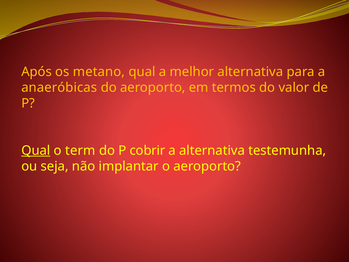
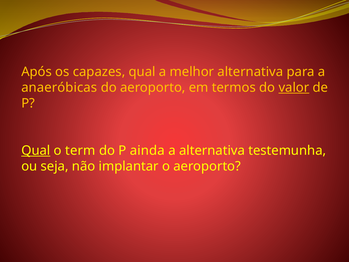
metano: metano -> capazes (99, 72)
valor underline: none -> present (294, 88)
cobrir: cobrir -> ainda (147, 150)
